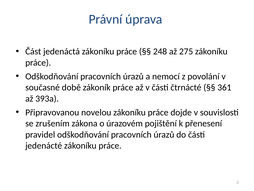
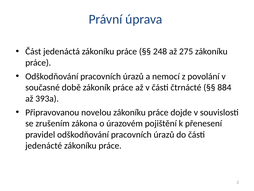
361: 361 -> 884 (224, 87)
